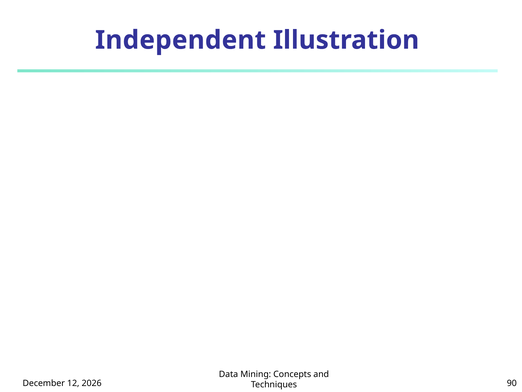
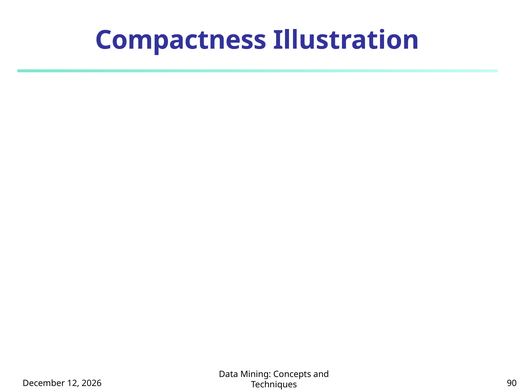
Independent: Independent -> Compactness (181, 40)
